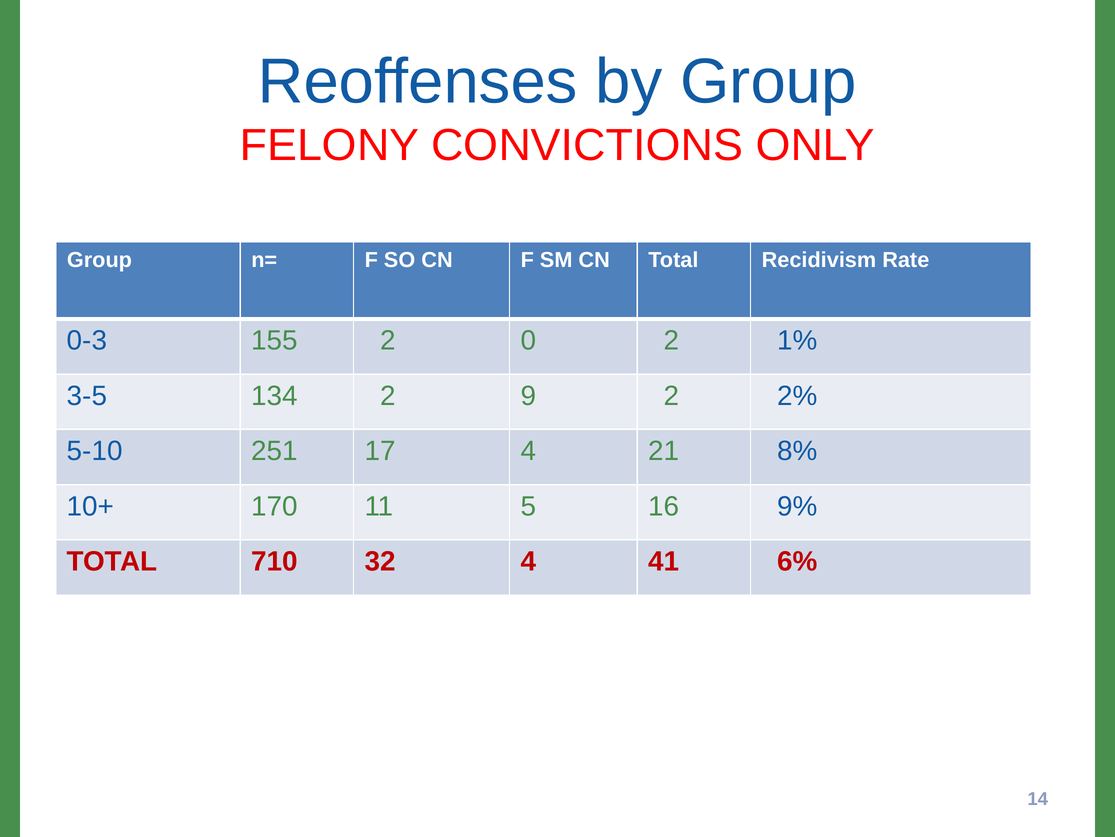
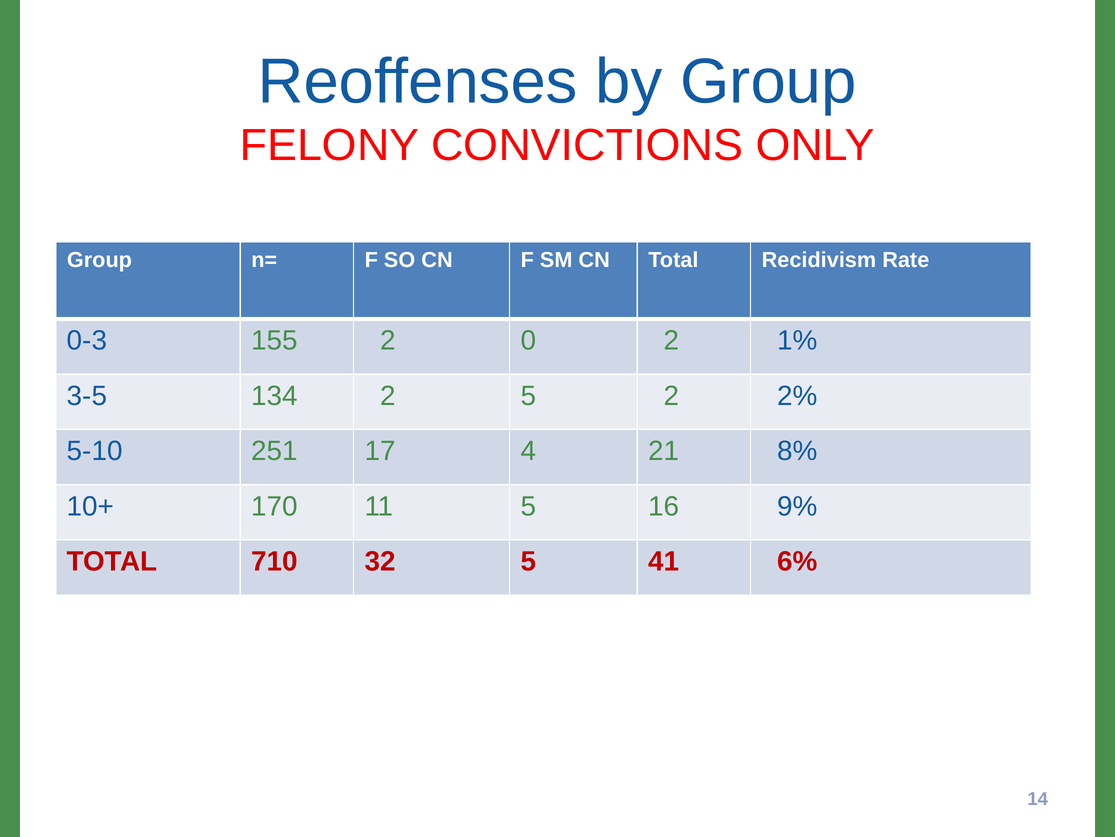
2 9: 9 -> 5 (528, 395)
32 4: 4 -> 5 (528, 561)
